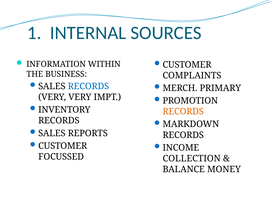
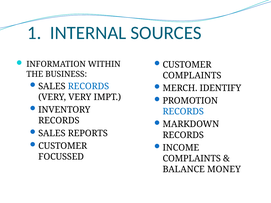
PRIMARY: PRIMARY -> IDENTIFY (220, 88)
RECORDS colour: orange -> blue (183, 112)
COLLECTION: COLLECTION -> COMPLAINTS (192, 159)
